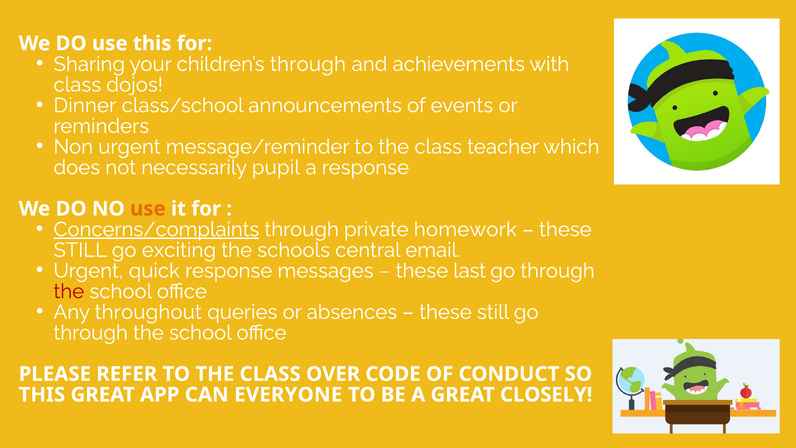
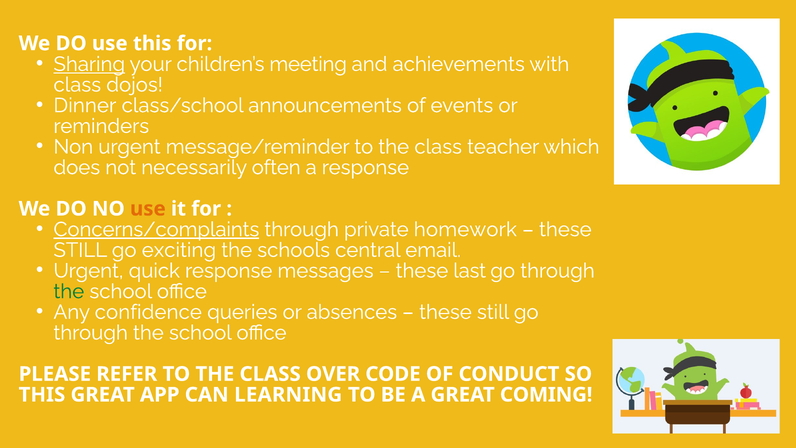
Sharing underline: none -> present (89, 64)
children’s through: through -> meeting (308, 64)
pupil: pupil -> often (276, 167)
the colour: red -> green (69, 291)
throughout: throughout -> confidence (148, 312)
EVERYONE: EVERYONE -> LEARNING (288, 395)
CLOSELY: CLOSELY -> COMING (546, 395)
